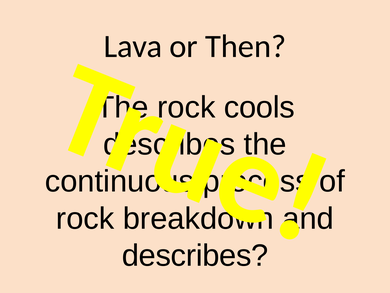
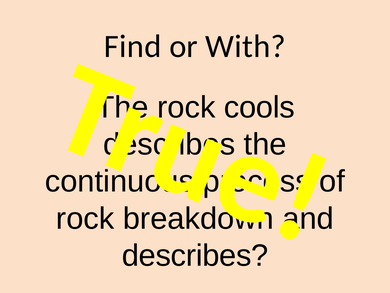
Lava: Lava -> Find (133, 46)
Then: Then -> With (245, 46)
